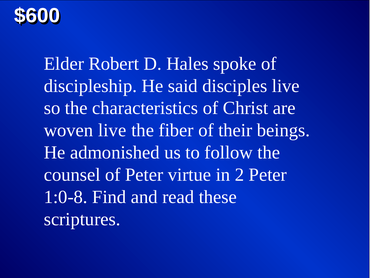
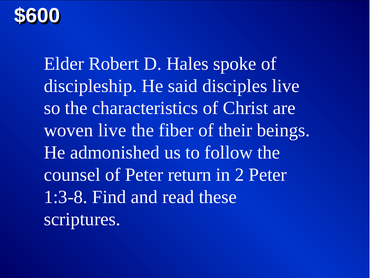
virtue: virtue -> return (190, 175)
1:0-8: 1:0-8 -> 1:3-8 (66, 197)
